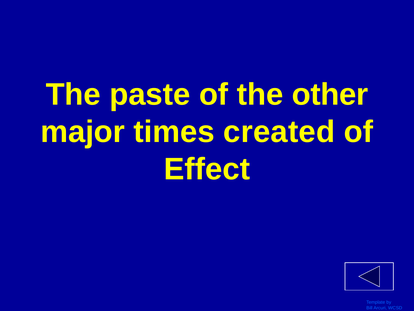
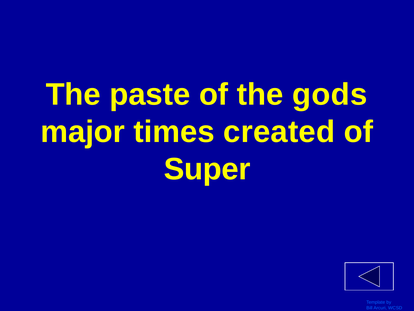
other: other -> gods (330, 94)
Effect: Effect -> Super (207, 169)
